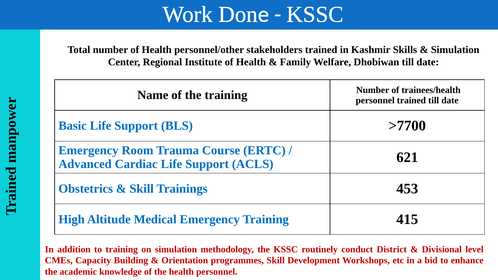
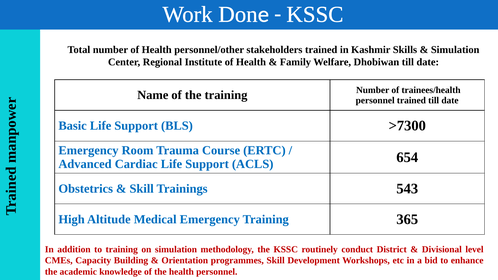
>7700: >7700 -> >7300 (407, 126)
621: 621 -> 654 (407, 157)
453: 453 -> 543 (407, 189)
415: 415 -> 365 (407, 219)
